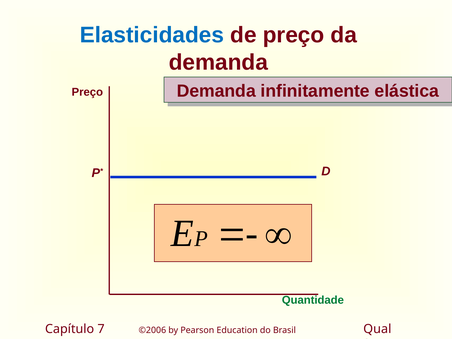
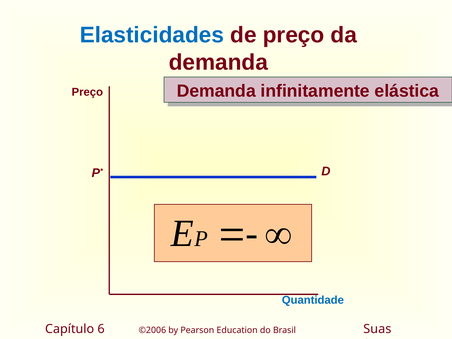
Quantidade colour: green -> blue (313, 300)
7: 7 -> 6 (101, 329)
Qual: Qual -> Suas (377, 329)
